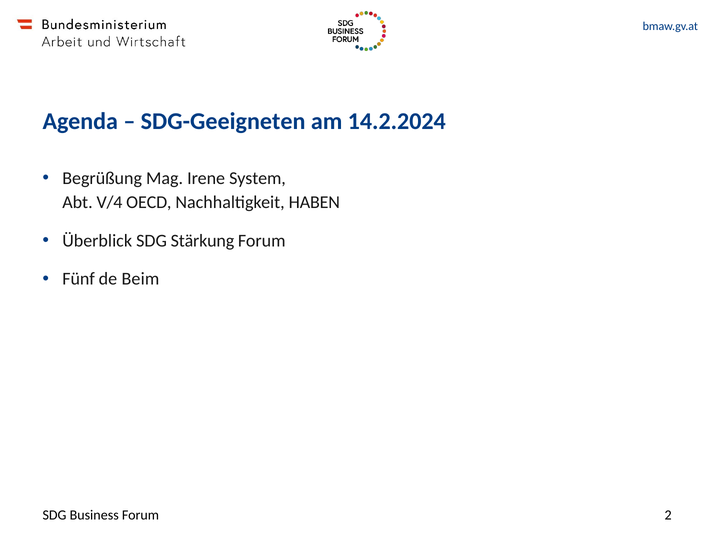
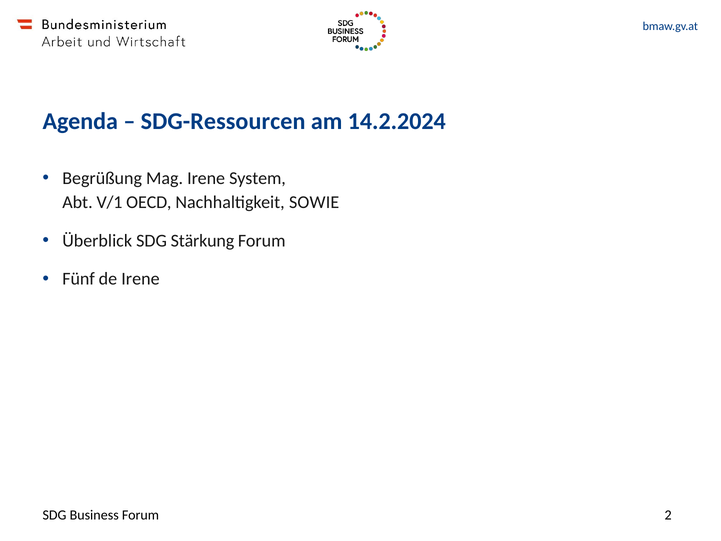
SDG-Geeigneten: SDG-Geeigneten -> SDG-Ressourcen (223, 121)
V/4: V/4 -> V/1 (109, 202)
HABEN: HABEN -> SOWIE (314, 202)
de Beim: Beim -> Irene (140, 279)
